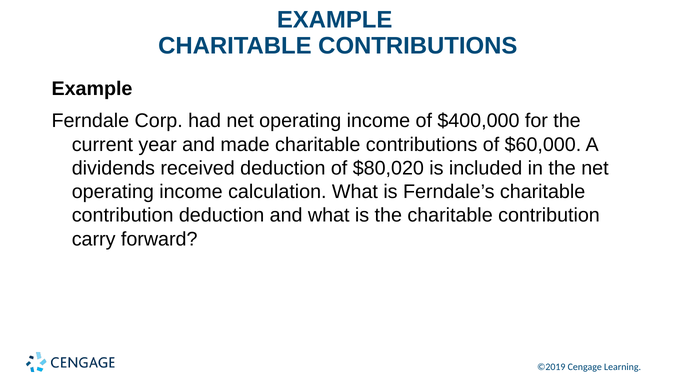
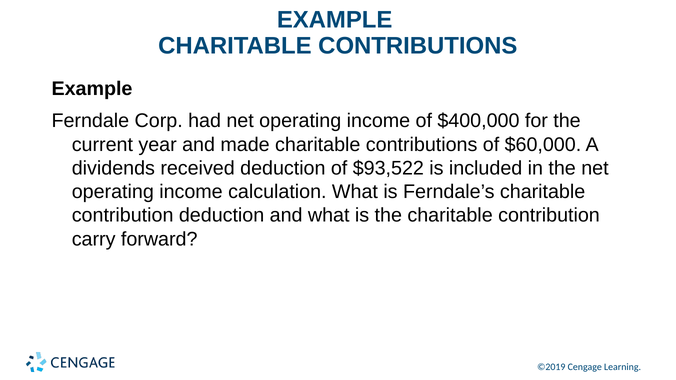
$80,020: $80,020 -> $93,522 (388, 168)
